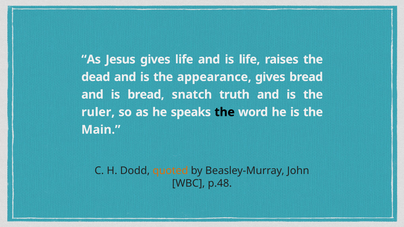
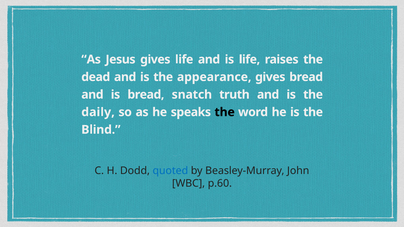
ruler: ruler -> daily (98, 112)
Main: Main -> Blind (101, 130)
quoted colour: orange -> blue (170, 171)
p.48: p.48 -> p.60 (220, 184)
